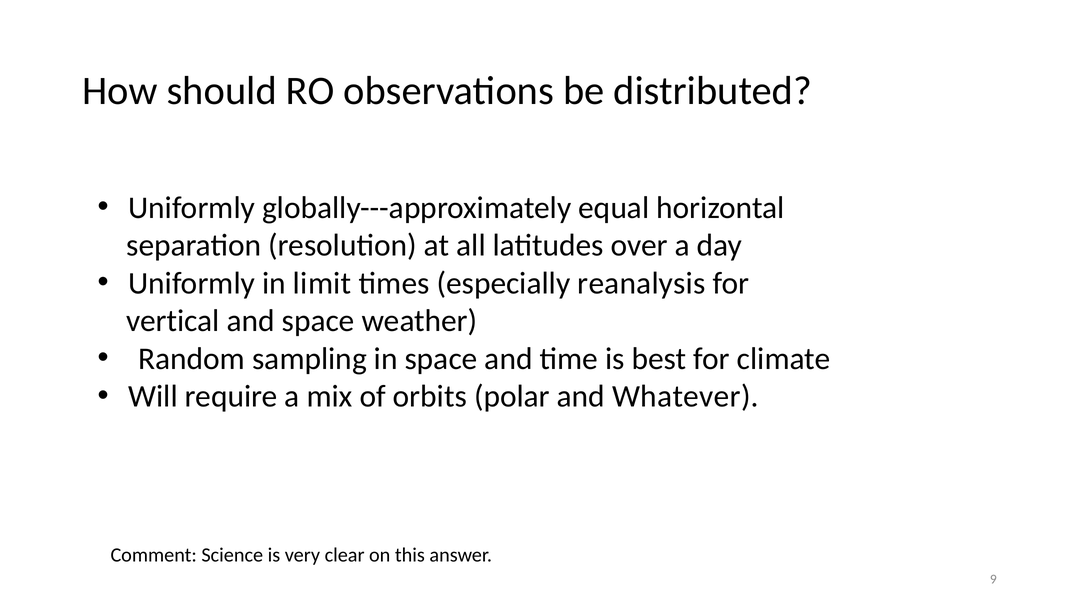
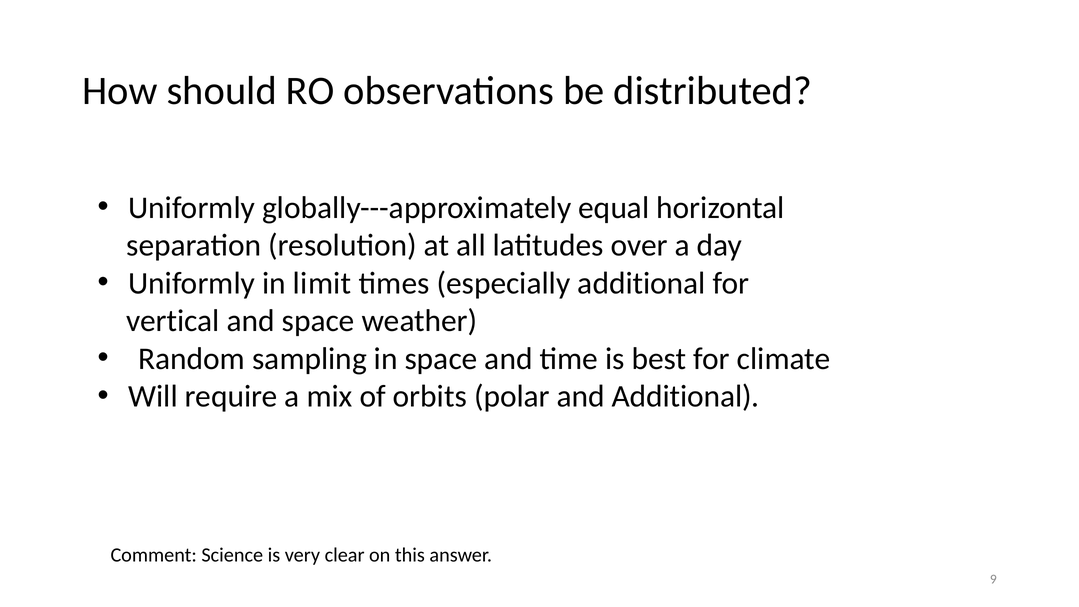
especially reanalysis: reanalysis -> additional (642, 283)
and Whatever: Whatever -> Additional (686, 397)
